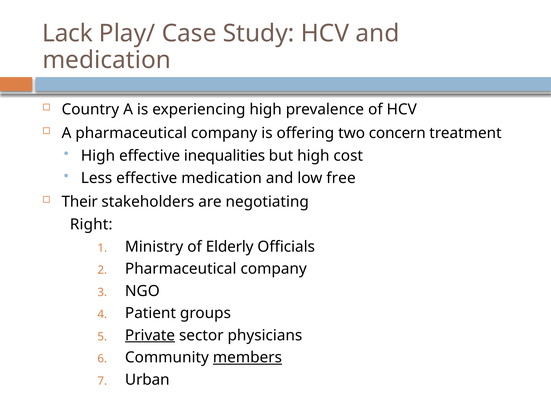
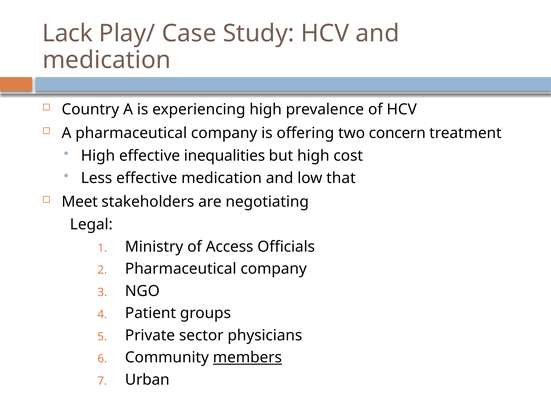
free: free -> that (341, 178)
Their: Their -> Meet (80, 202)
Right: Right -> Legal (91, 225)
Elderly: Elderly -> Access (230, 247)
Private underline: present -> none (150, 336)
